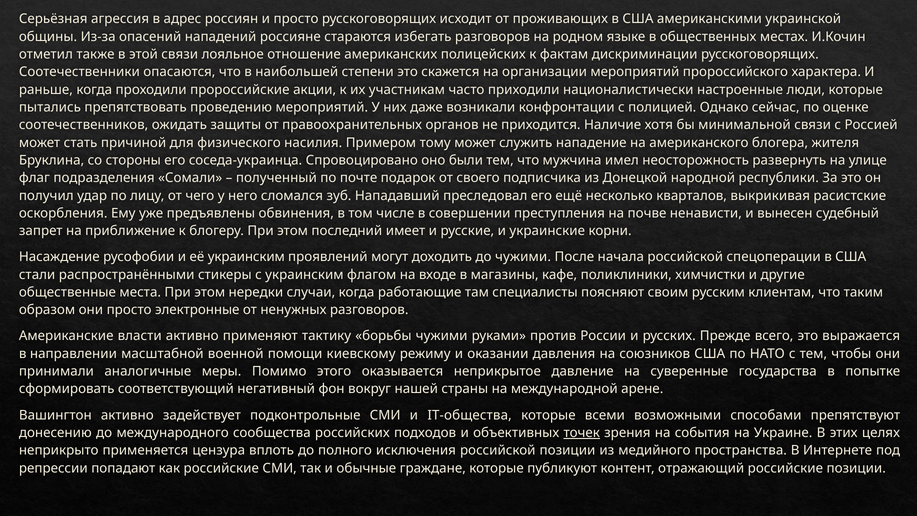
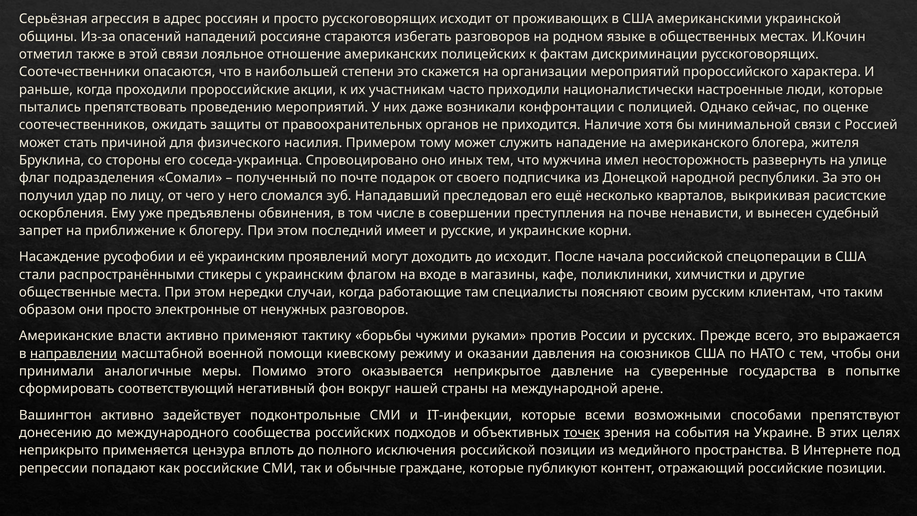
были: были -> иных (466, 160)
до чужими: чужими -> исходит (523, 257)
направлении underline: none -> present (73, 354)
IT-общества: IT-общества -> IT-инфекции (470, 415)
